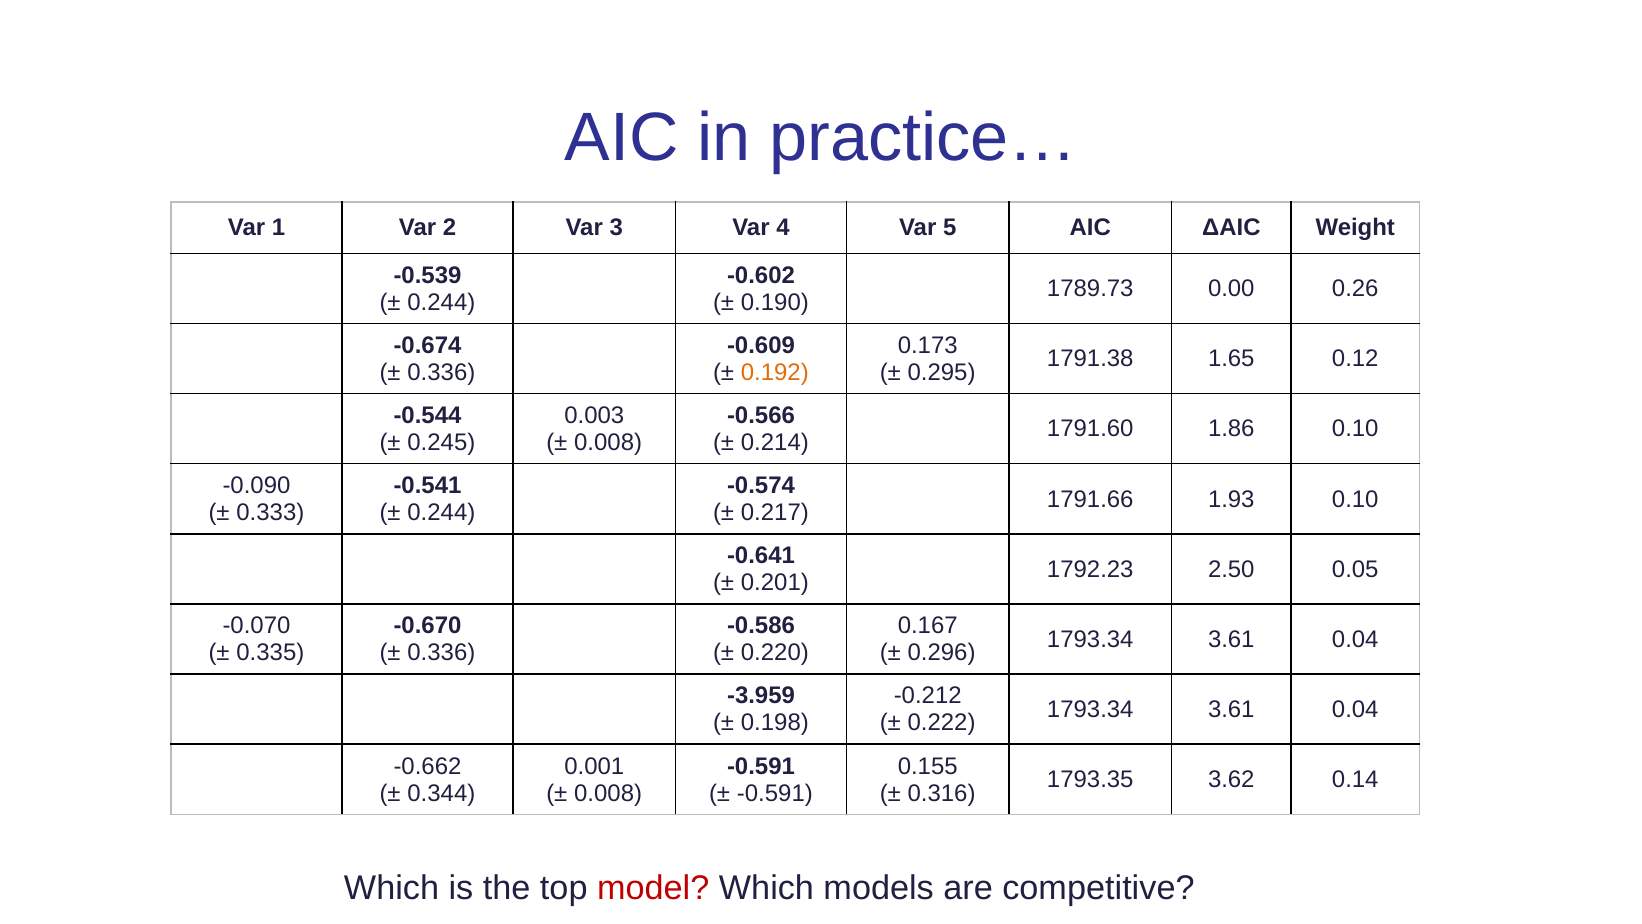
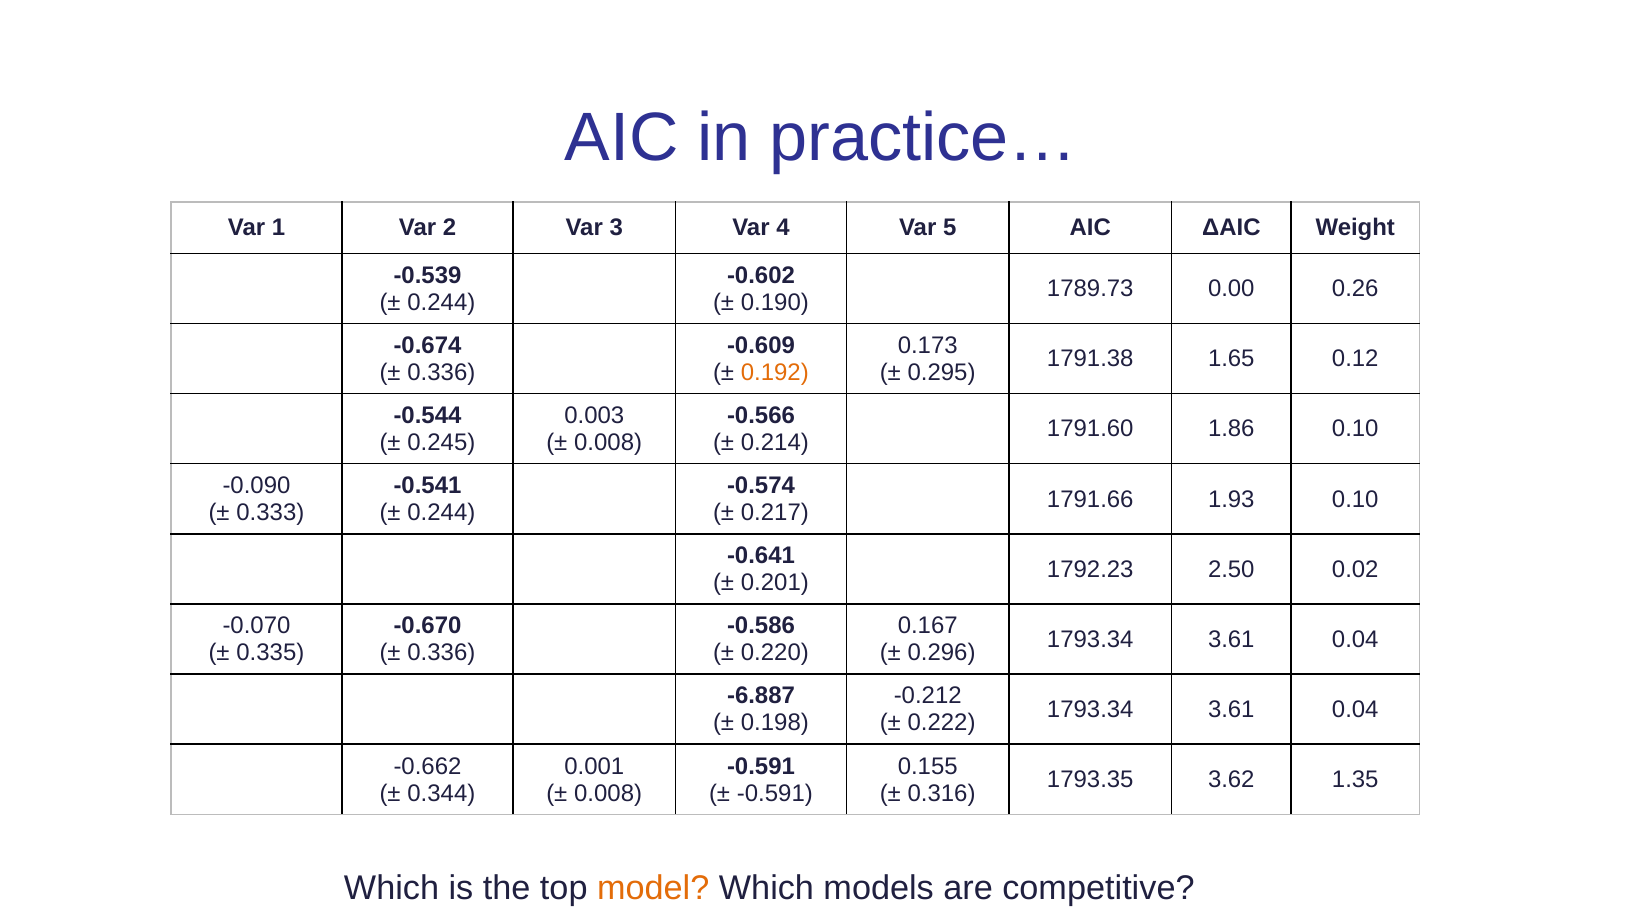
0.05: 0.05 -> 0.02 (1355, 569)
-3.959: -3.959 -> -6.887 (761, 696)
0.14: 0.14 -> 1.35 (1355, 779)
model colour: red -> orange (653, 888)
